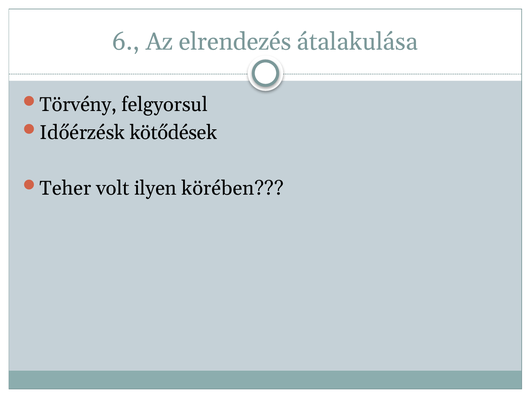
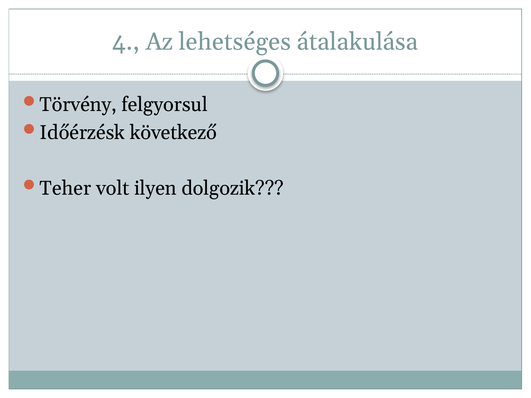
6: 6 -> 4 (126, 42)
elrendezés: elrendezés -> lehetséges (235, 42)
kötődések: kötődések -> következő (173, 133)
körében: körében -> dolgozik (233, 188)
